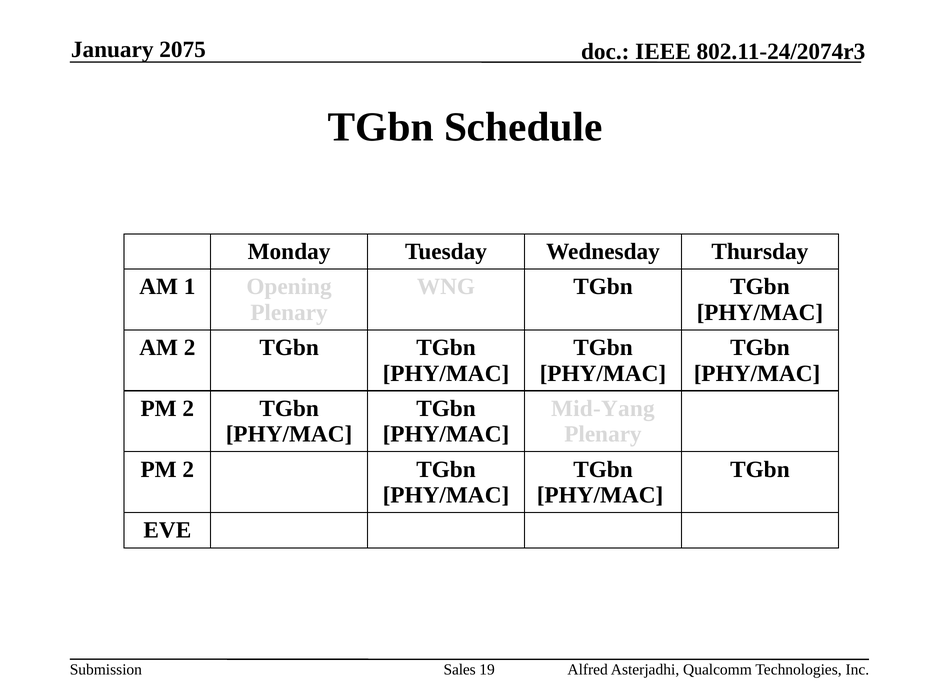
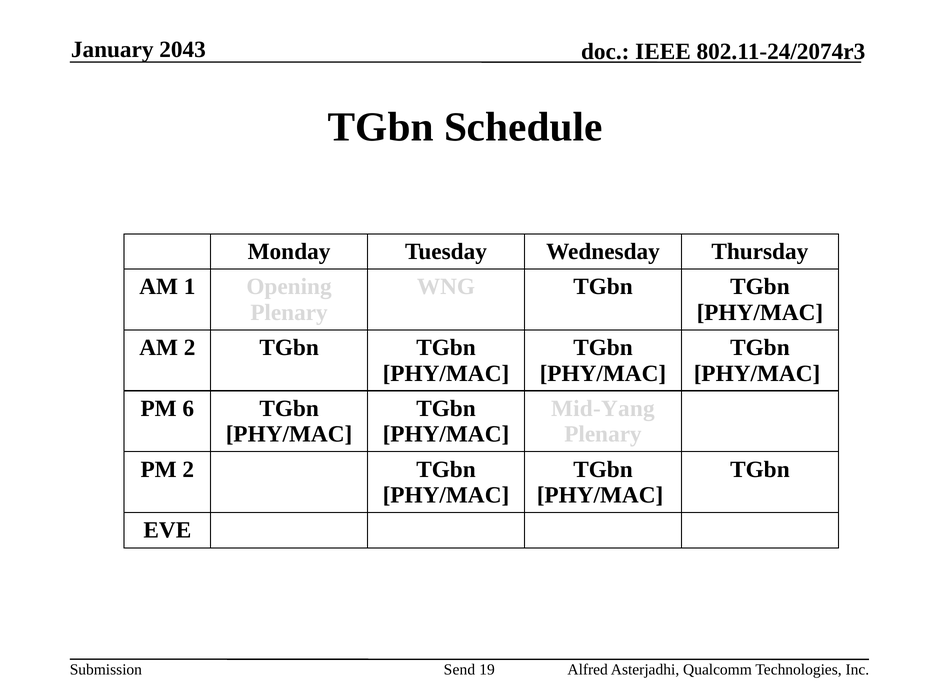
2075: 2075 -> 2043 (183, 49)
2: 2 -> 6 (188, 409)
Sales: Sales -> Send (459, 670)
